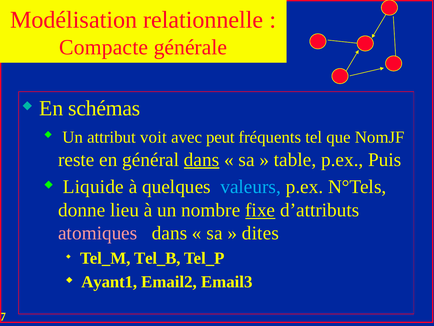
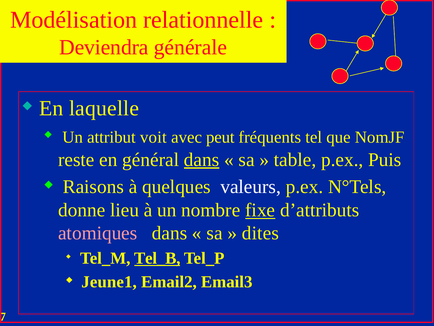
Compacte: Compacte -> Deviendra (104, 47)
schémas: schémas -> laquelle (104, 108)
Liquide: Liquide -> Raisons (93, 187)
valeurs colour: light blue -> white (251, 187)
Tel_B underline: none -> present (157, 258)
Ayant1: Ayant1 -> Jeune1 (109, 281)
